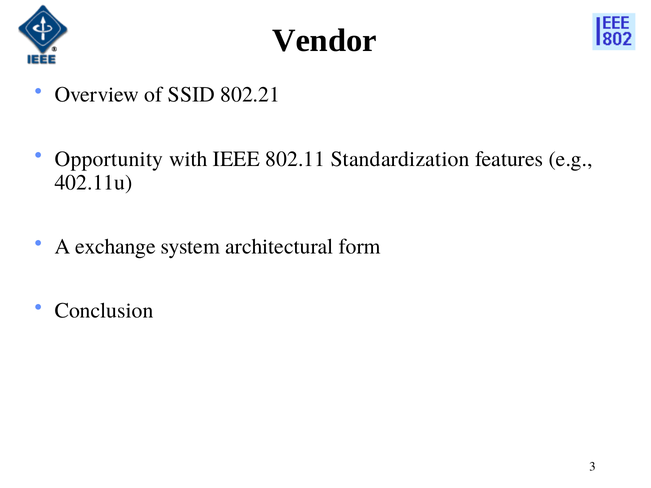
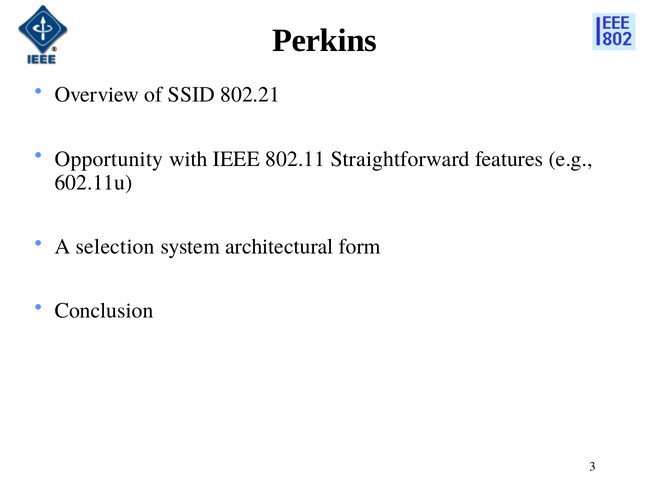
Vendor: Vendor -> Perkins (325, 40)
Standardization: Standardization -> Straightforward (400, 159)
402.11u: 402.11u -> 602.11u (93, 183)
exchange: exchange -> selection (115, 247)
